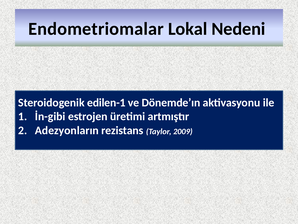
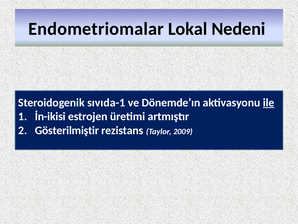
edilen-1: edilen-1 -> sıvıda-1 (106, 102)
ile underline: none -> present (269, 102)
İn-gibi: İn-gibi -> İn-ikisi (50, 116)
Adezyonların: Adezyonların -> Gösterilmiştir (67, 130)
